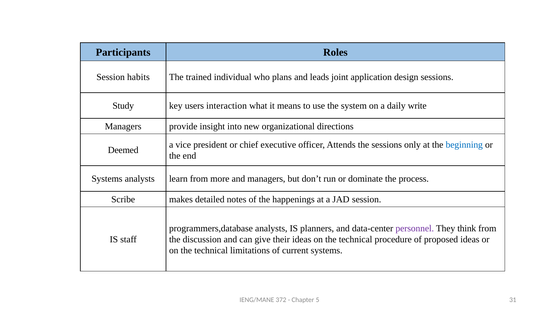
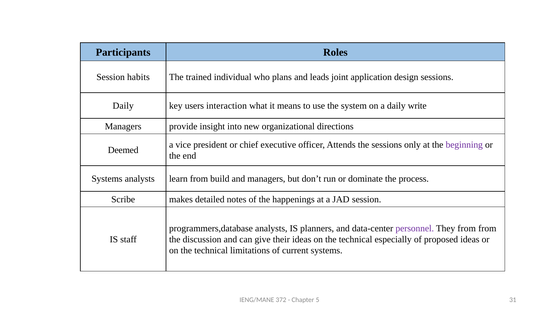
Study: Study -> Daily (123, 106)
beginning colour: blue -> purple (464, 145)
more: more -> build (220, 179)
They think: think -> from (467, 229)
procedure: procedure -> especially (393, 240)
